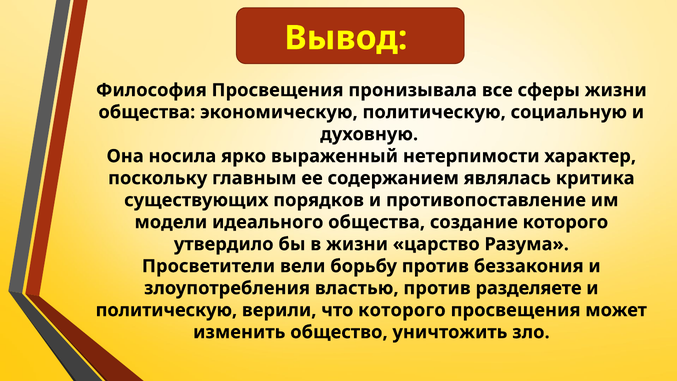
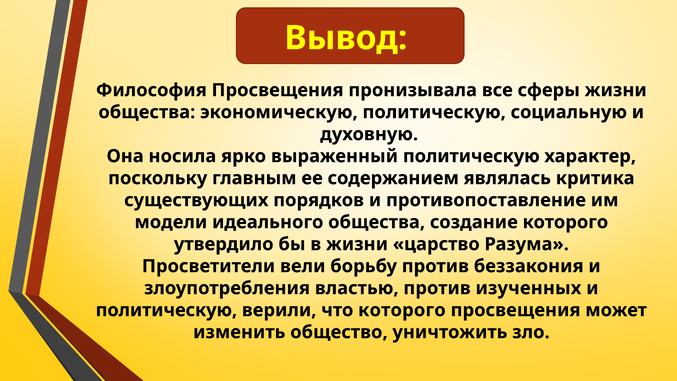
выраженный нетерпимости: нетерпимости -> политическую (471, 156)
разделяете: разделяете -> изученных (528, 288)
